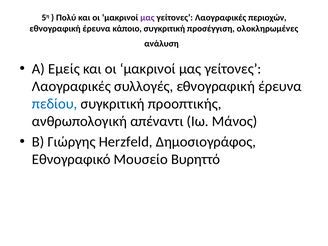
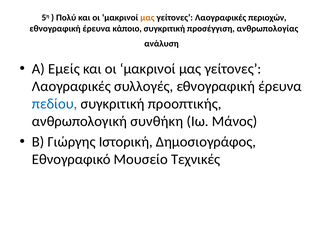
μας colour: purple -> orange (147, 18)
ολοκληρωμένες: ολοκληρωμένες -> ανθρωπολογίας (267, 29)
απέναντι: απέναντι -> συνθήκη (157, 121)
Herzfeld: Herzfeld -> Ιστορική (126, 142)
Βυρηττό: Βυρηττό -> Τεχνικές (196, 159)
